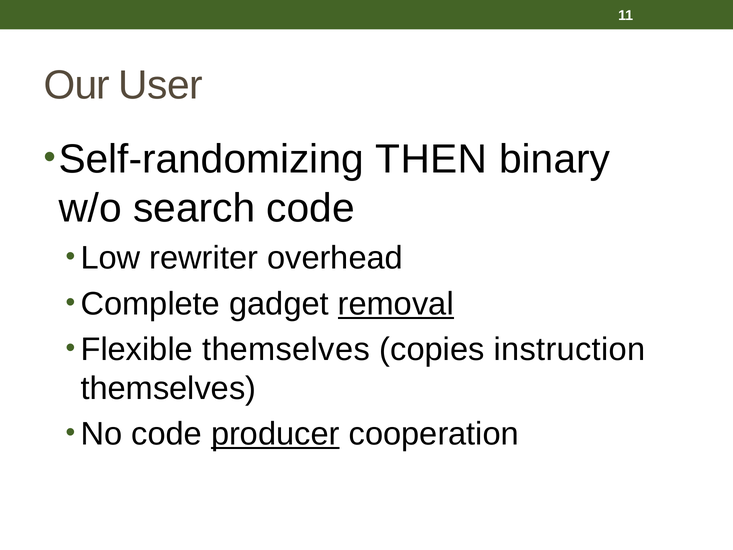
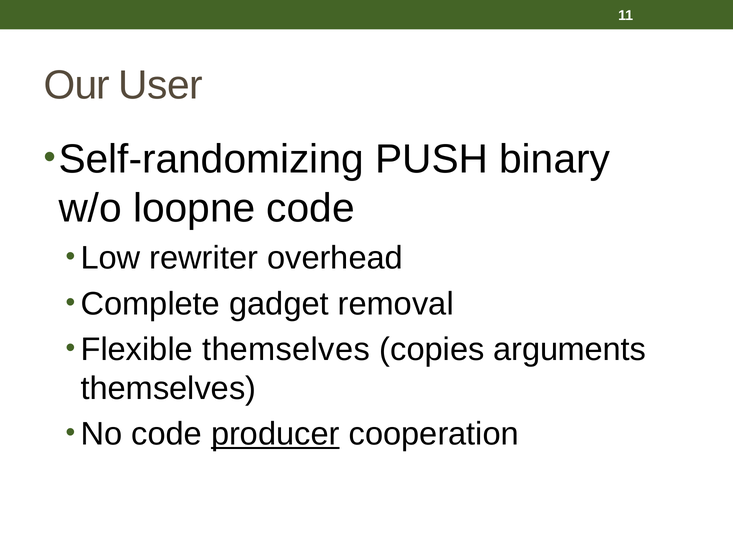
THEN: THEN -> PUSH (432, 159)
search: search -> loopne (194, 208)
removal underline: present -> none (396, 304)
instruction: instruction -> arguments (570, 349)
